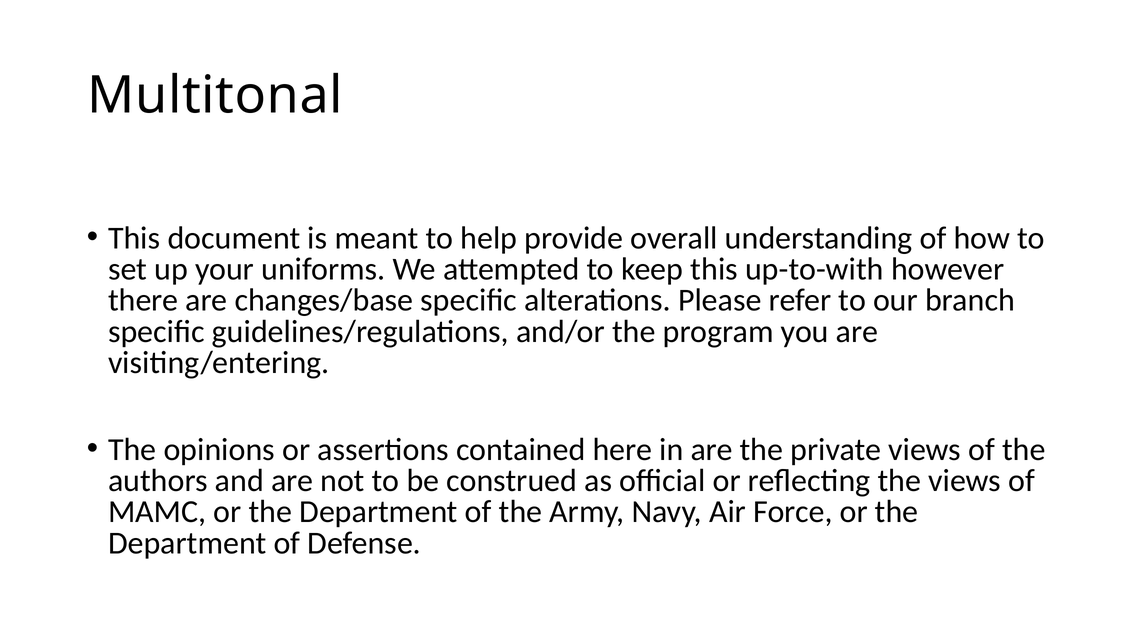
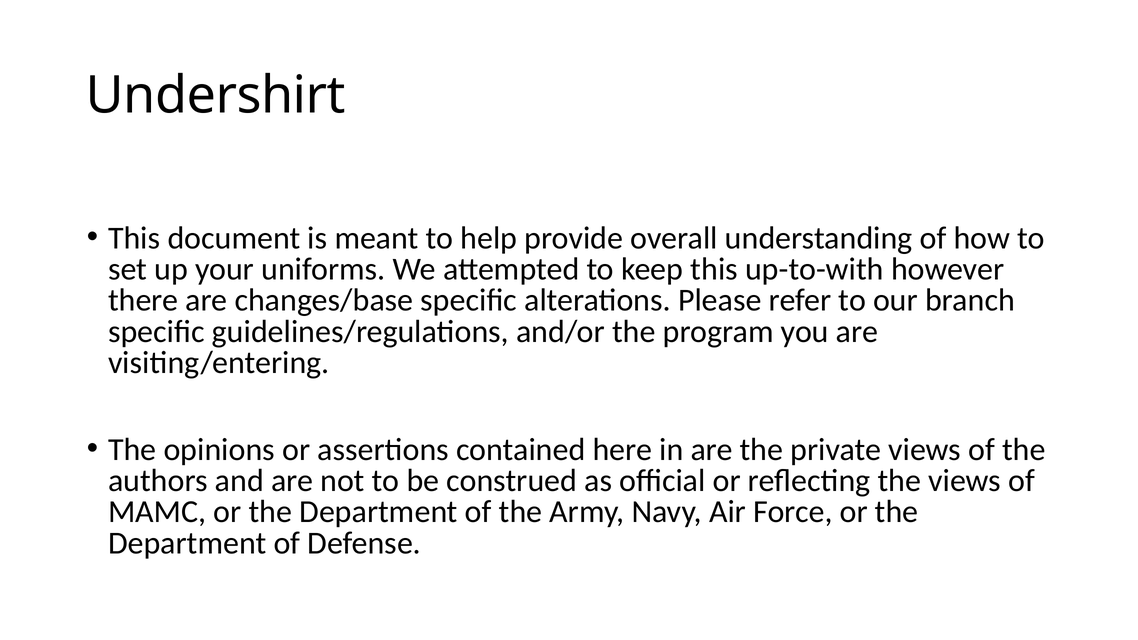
Multitonal: Multitonal -> Undershirt (216, 96)
